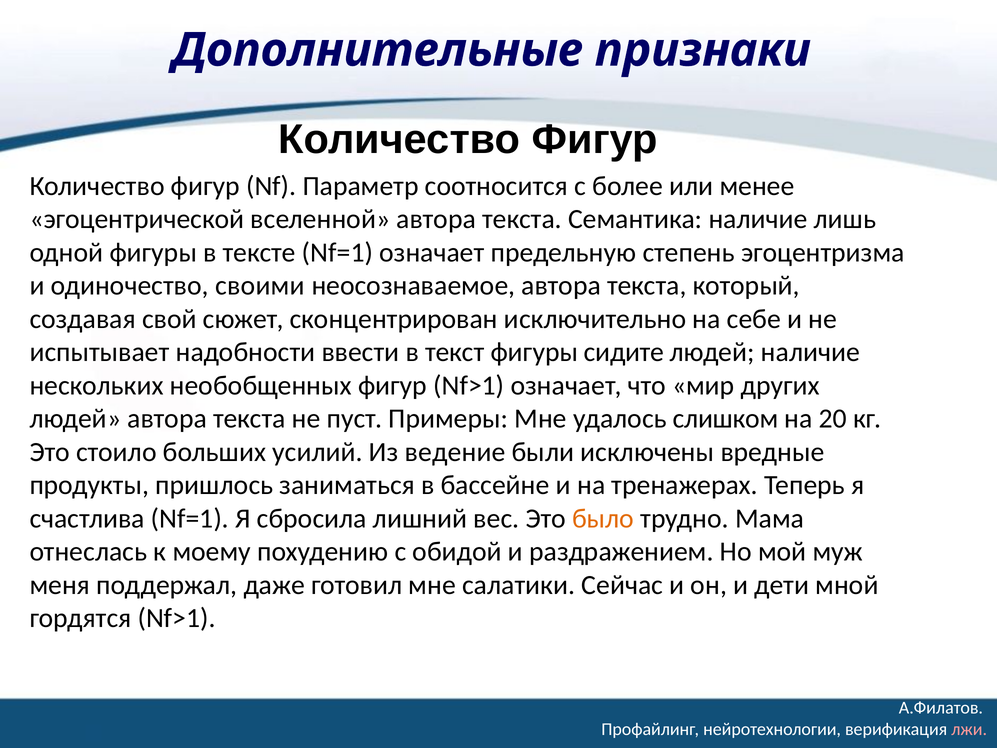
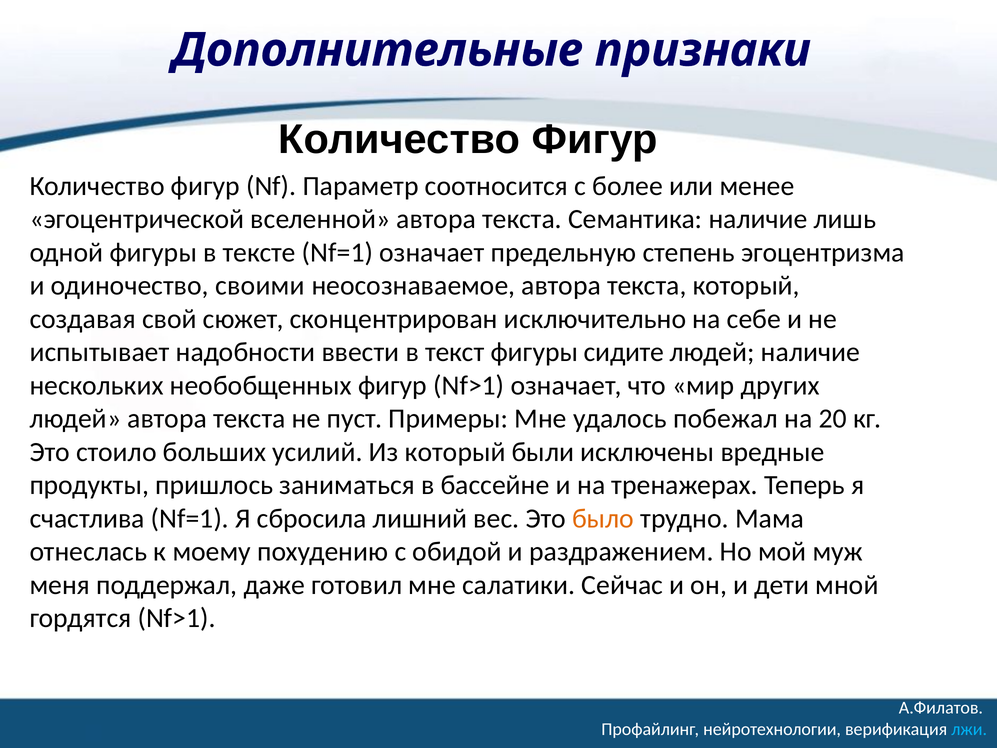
слишком: слишком -> побежал (725, 419)
Из ведение: ведение -> который (455, 452)
лжи colour: pink -> light blue (969, 729)
